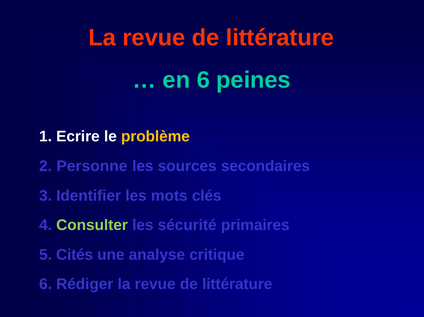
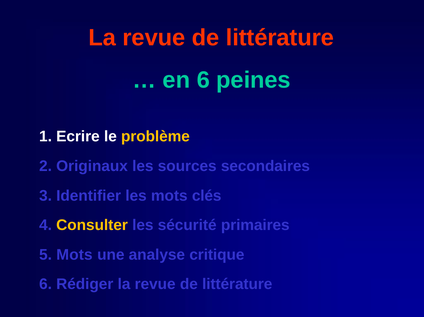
Personne: Personne -> Originaux (92, 166)
Consulter colour: light green -> yellow (92, 225)
Cités: Cités -> Mots (74, 255)
